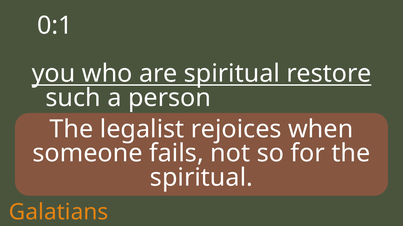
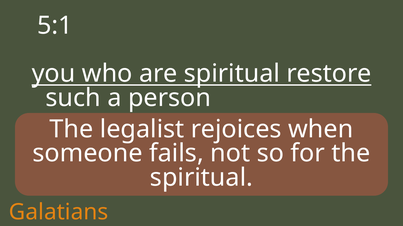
0:1: 0:1 -> 5:1 (55, 25)
